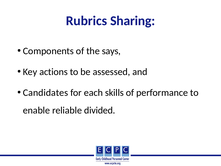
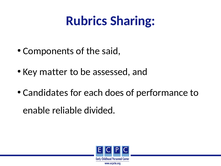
says: says -> said (111, 51)
actions: actions -> matter (53, 72)
skills: skills -> does (114, 92)
